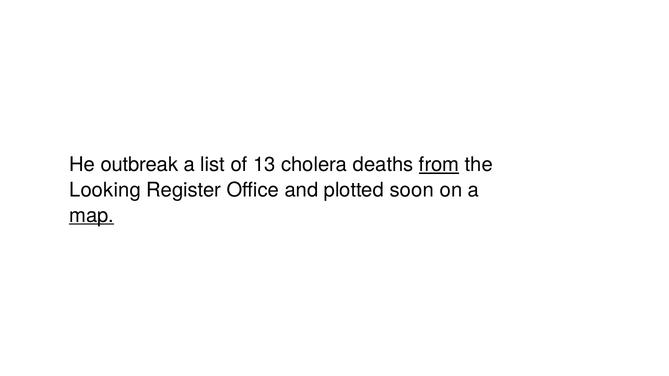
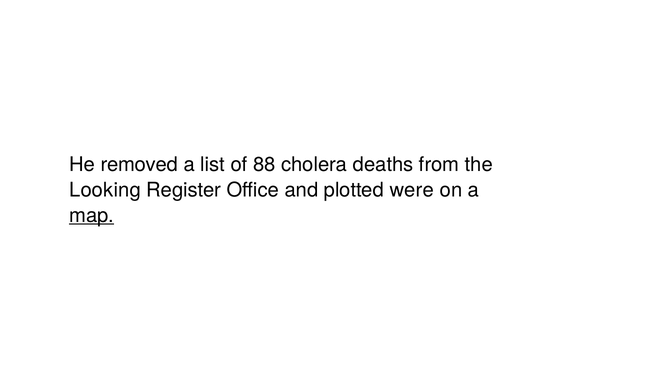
outbreak: outbreak -> removed (139, 165)
13: 13 -> 88 (264, 165)
from underline: present -> none (439, 165)
soon: soon -> were (412, 190)
